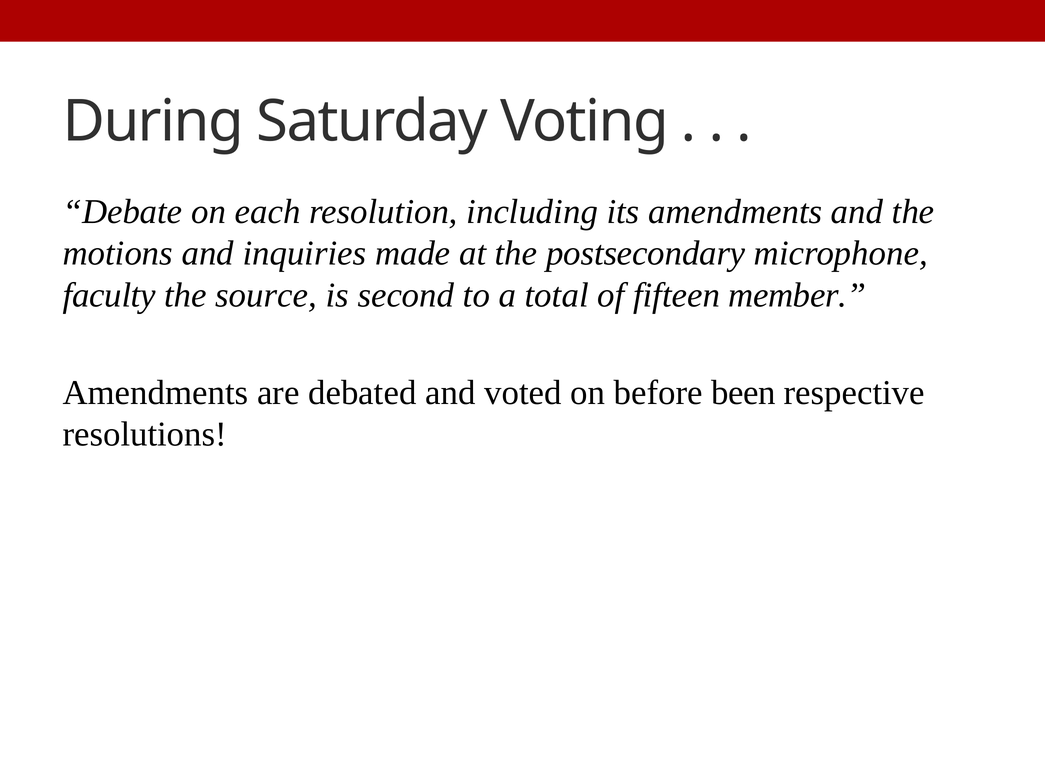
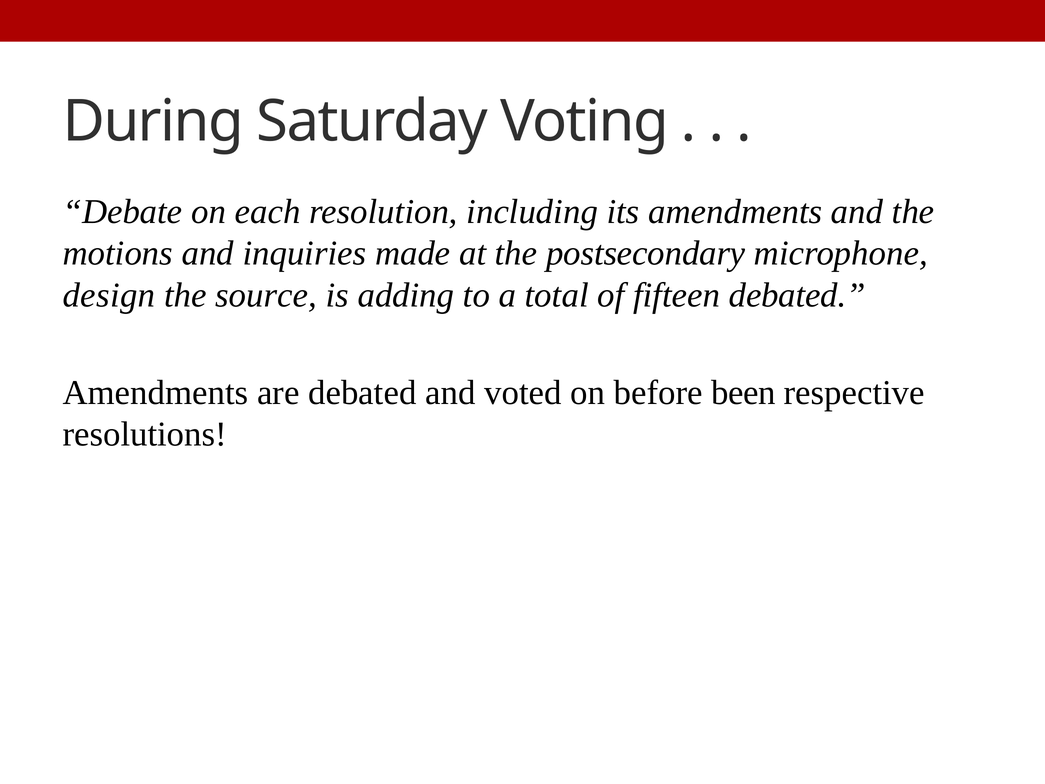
faculty: faculty -> design (109, 295)
second: second -> adding (406, 295)
fifteen member: member -> debated (797, 295)
